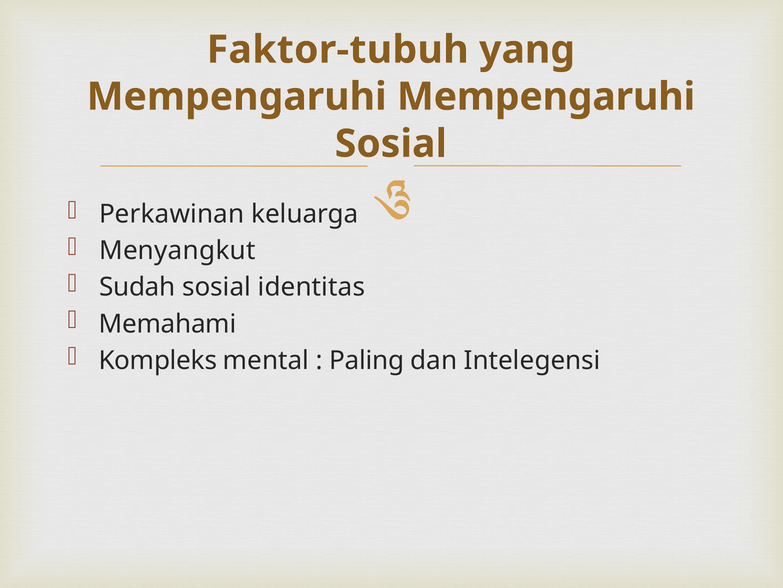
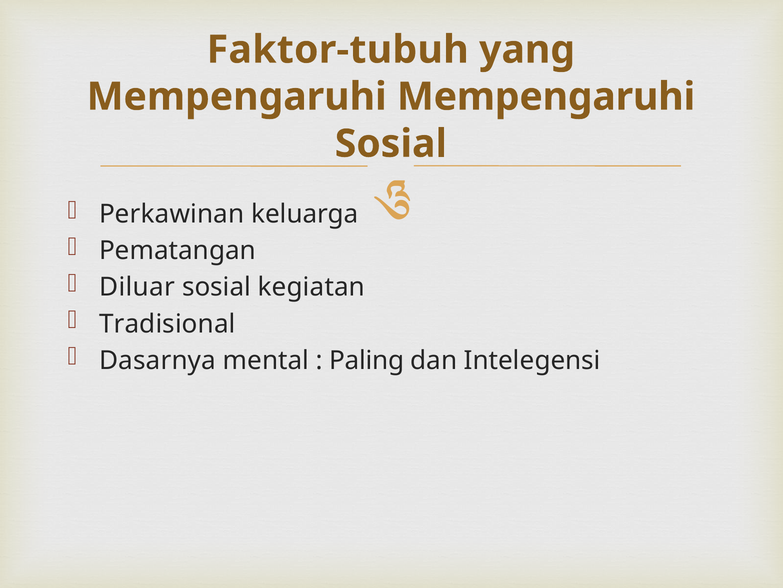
Menyangkut: Menyangkut -> Pematangan (177, 250)
Sudah: Sudah -> Diluar (137, 287)
identitas: identitas -> kegiatan (311, 287)
Memahami: Memahami -> Tradisional (167, 324)
Kompleks: Kompleks -> Dasarnya (158, 360)
